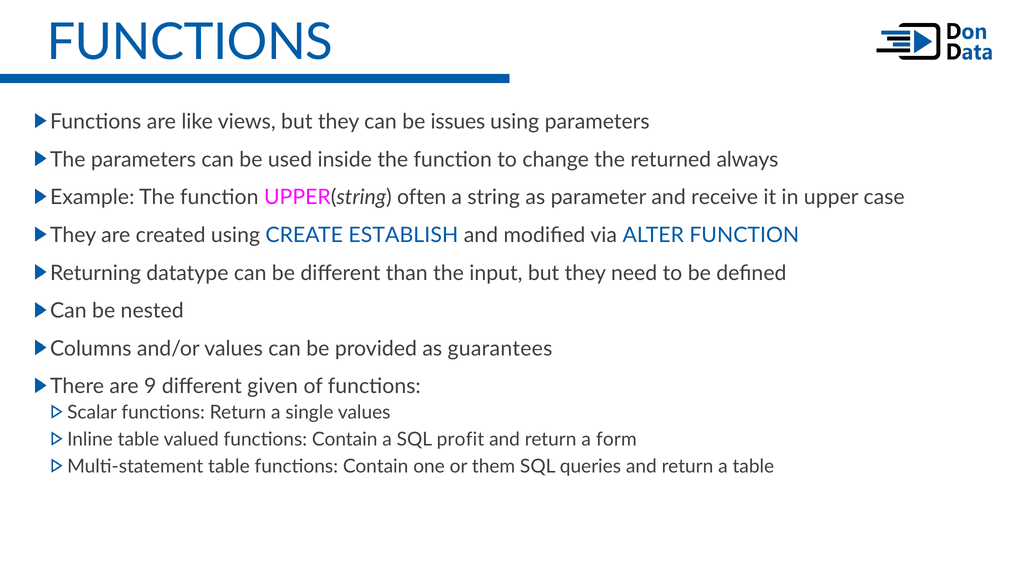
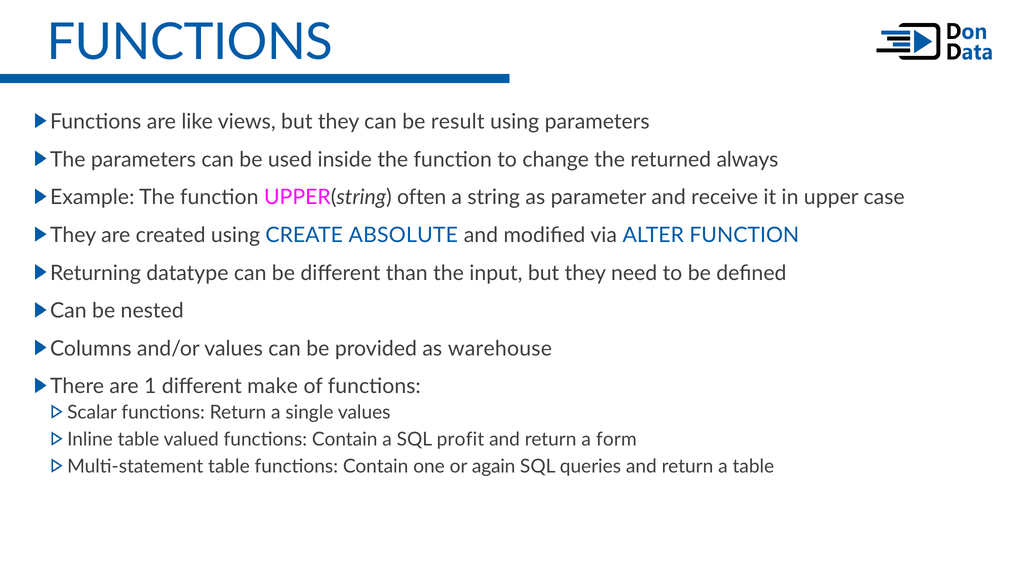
issues: issues -> result (458, 122)
ESTABLISH: ESTABLISH -> ABSOLUTE (403, 235)
guarantees: guarantees -> warehouse (500, 349)
9: 9 -> 1 (150, 387)
given: given -> make (273, 387)
them: them -> again (494, 467)
